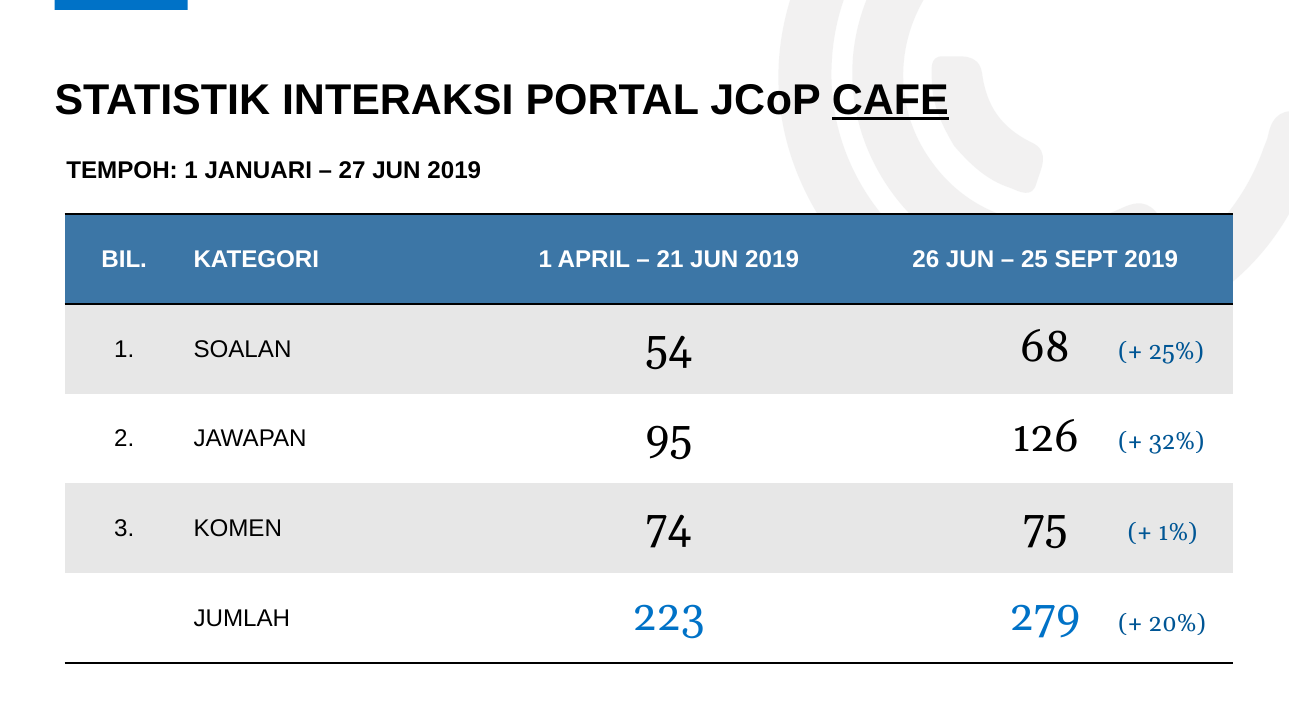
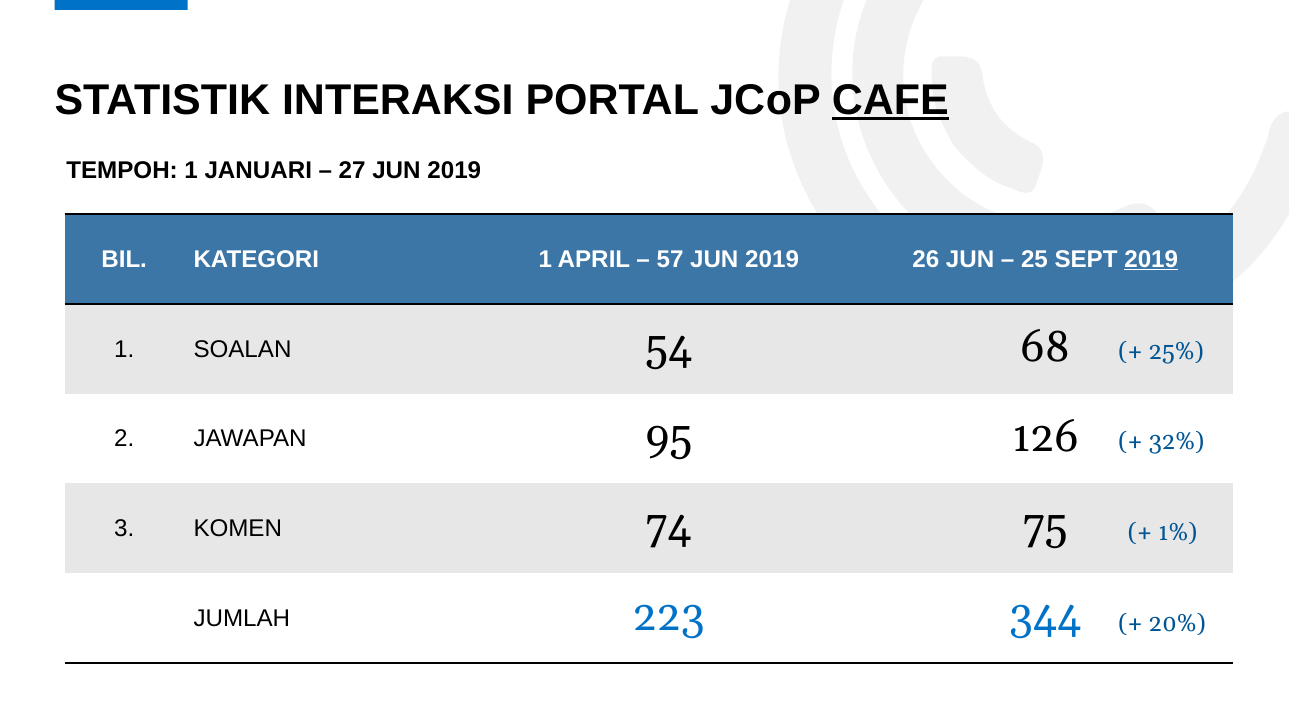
21: 21 -> 57 (670, 259)
2019 underline: none -> present (1151, 259)
279: 279 -> 344 (1045, 617)
